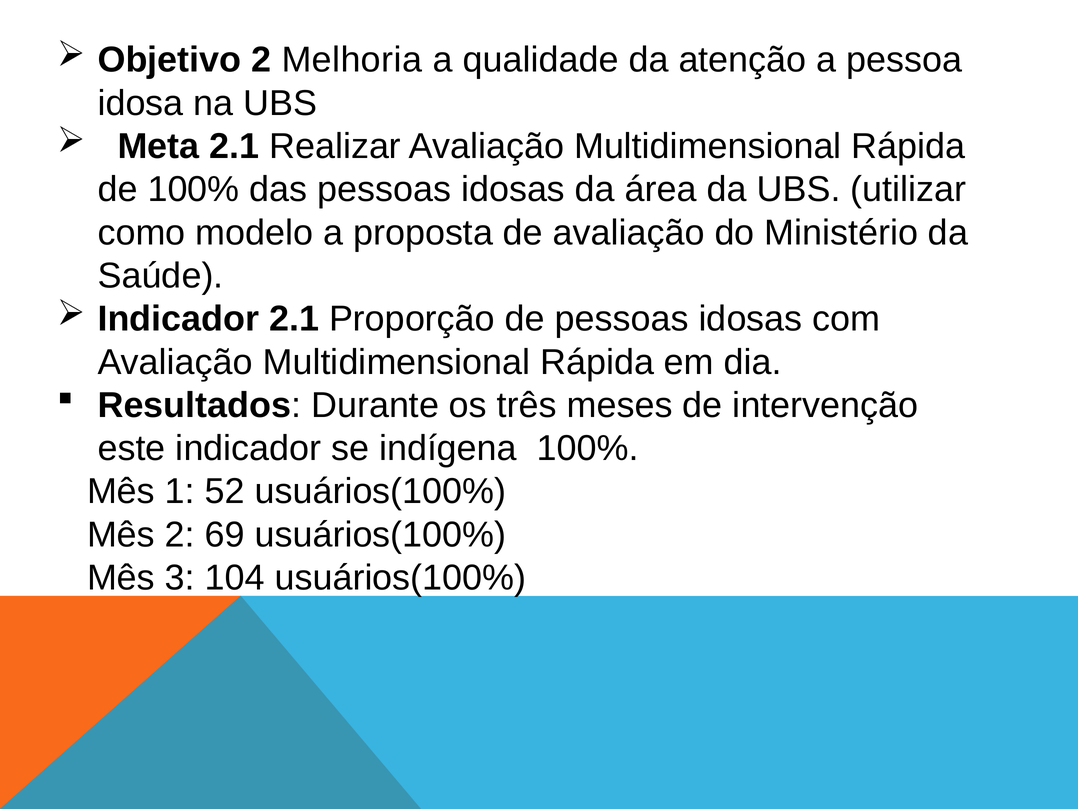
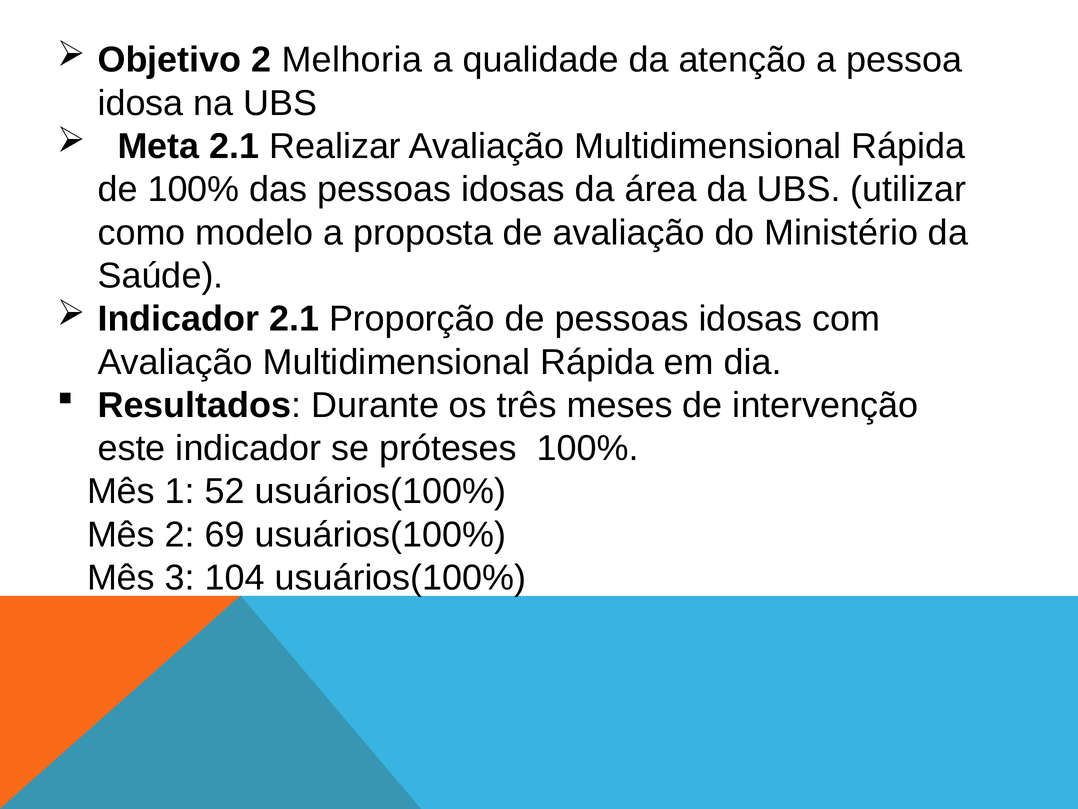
indígena: indígena -> próteses (448, 448)
